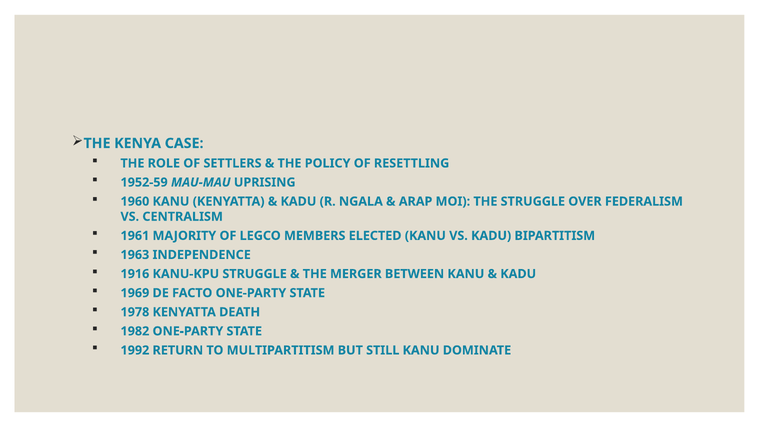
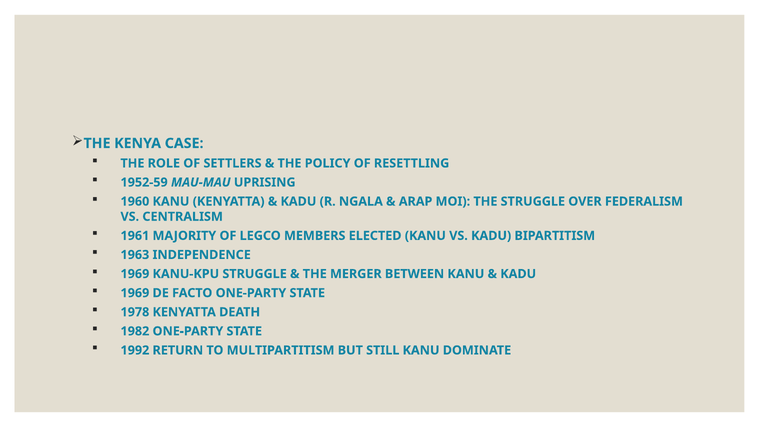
1916: 1916 -> 1969 (135, 274)
